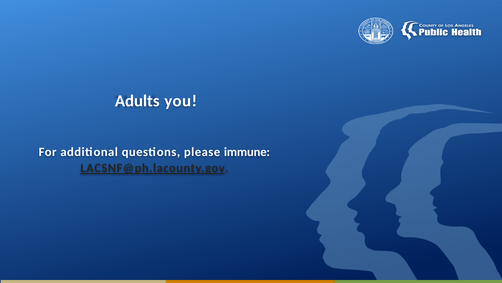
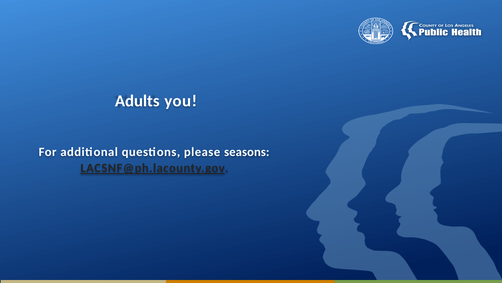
immune: immune -> seasons (247, 152)
